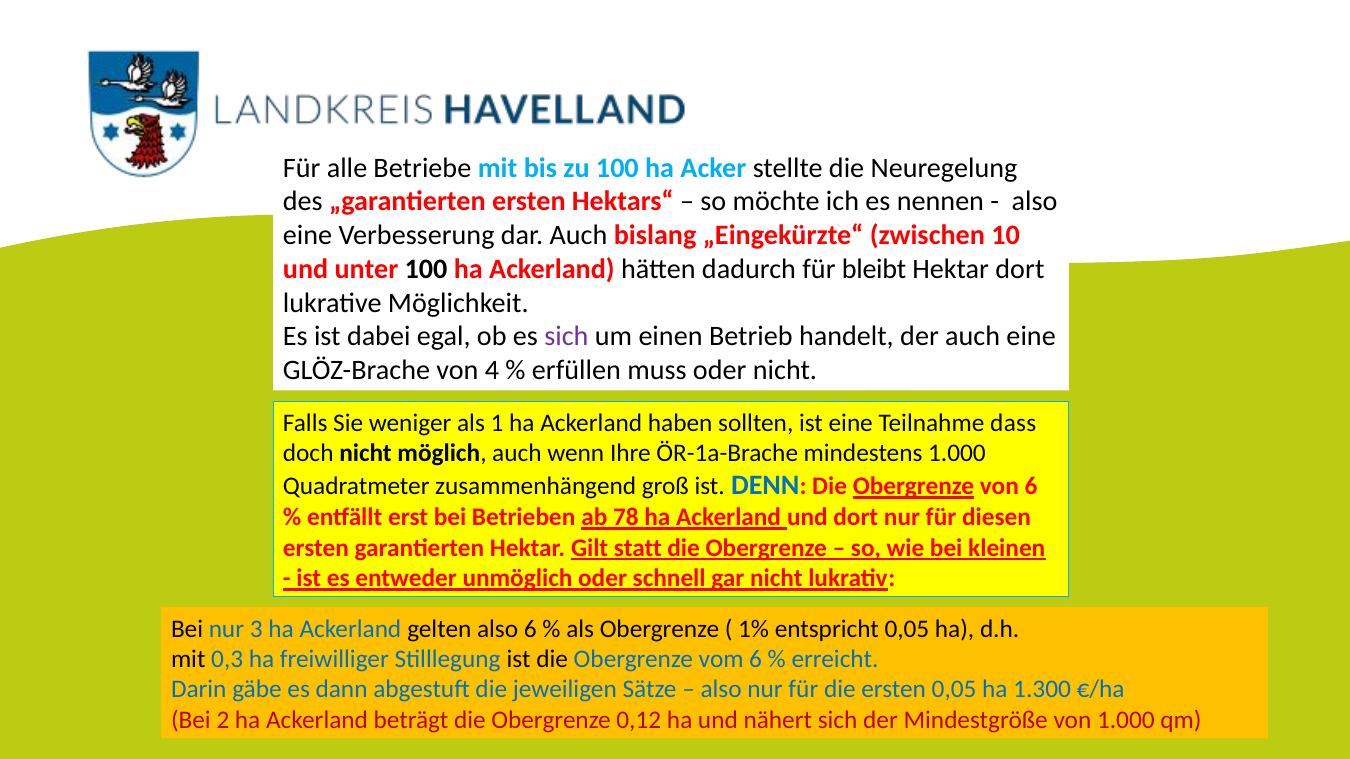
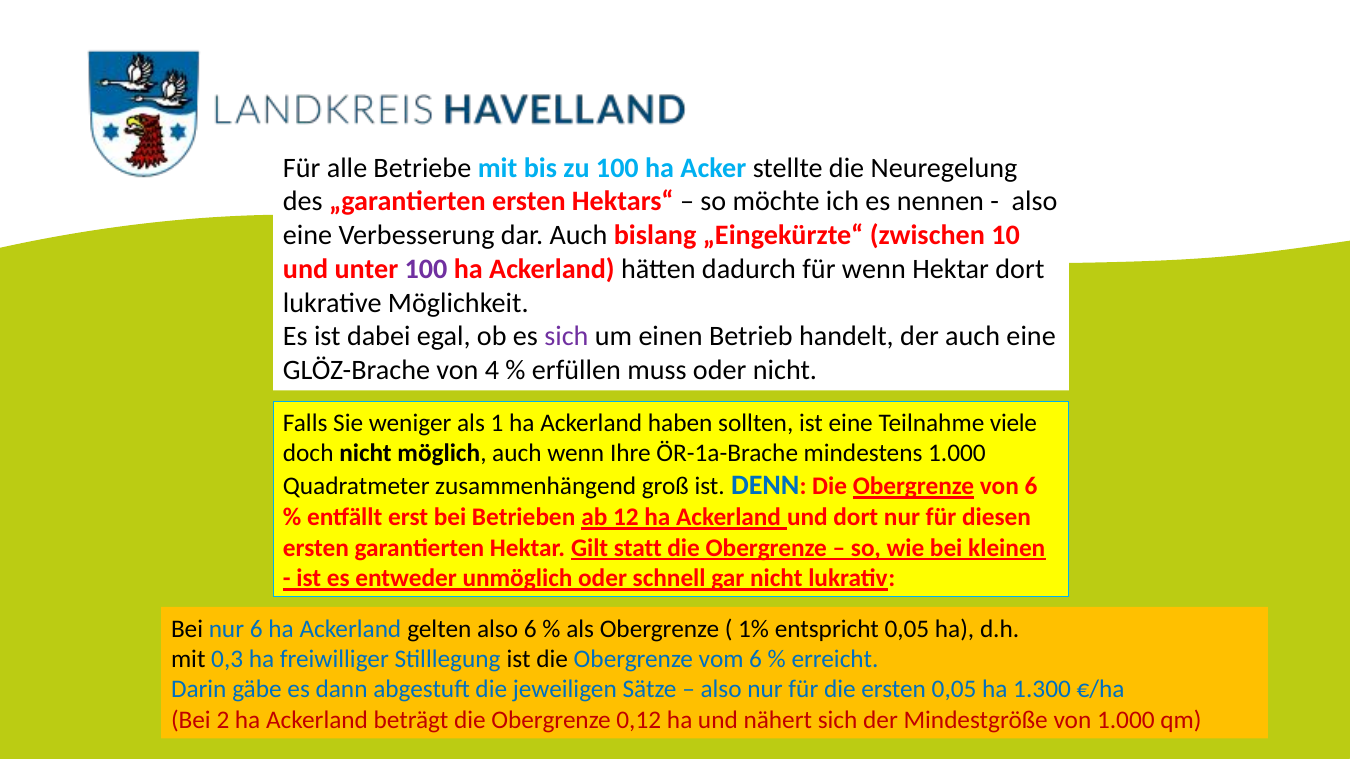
100 colour: black -> purple (426, 269)
für bleibt: bleibt -> wenn (874, 269)
dass: dass -> viele (1013, 423)
78: 78 -> 12 (626, 518)
nur 3: 3 -> 6 (256, 629)
